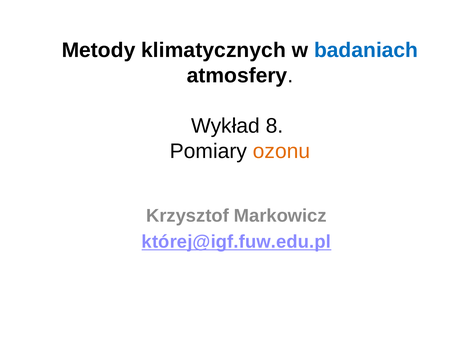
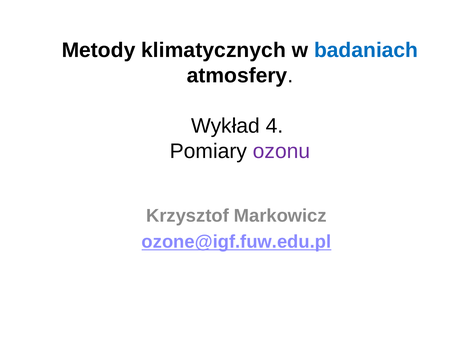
8: 8 -> 4 (274, 126)
ozonu colour: orange -> purple (282, 151)
której@igf.fuw.edu.pl: której@igf.fuw.edu.pl -> ozone@igf.fuw.edu.pl (236, 241)
